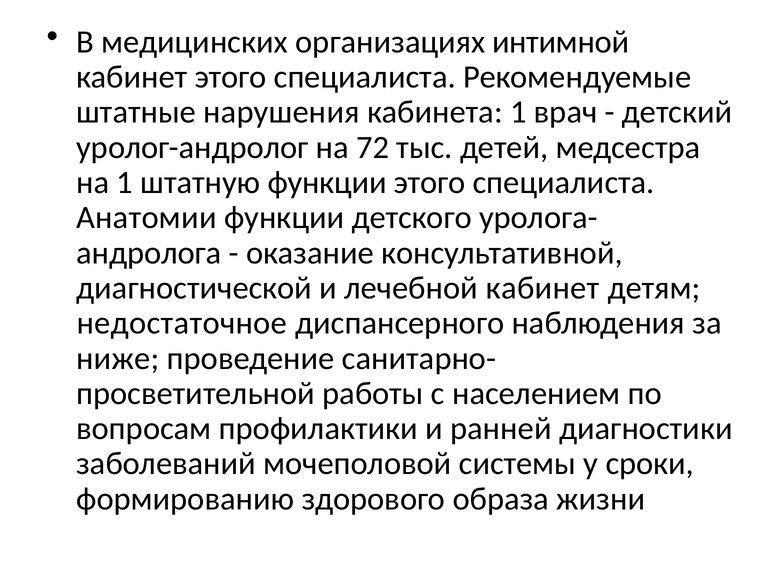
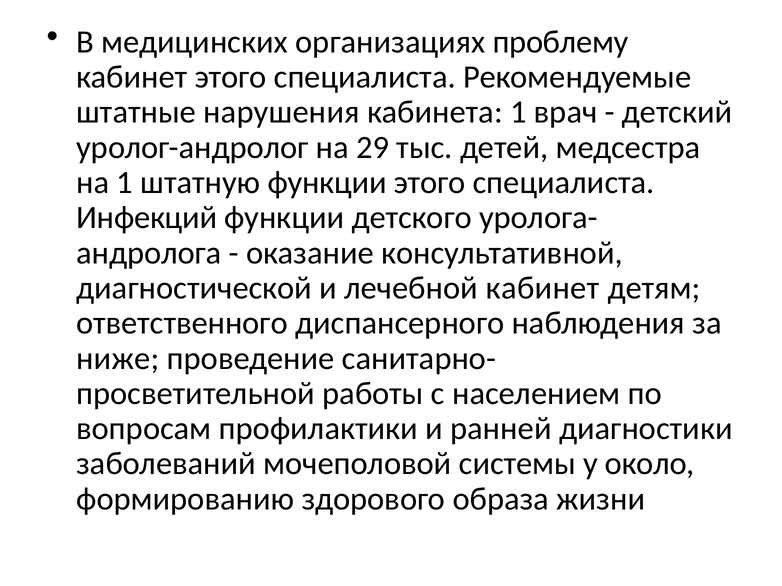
интимной: интимной -> проблему (561, 42)
72: 72 -> 29 (373, 147)
Анатомии: Анатомии -> Инфекций (147, 218)
недостаточное: недостаточное -> ответственного (182, 323)
сроки: сроки -> около (650, 464)
